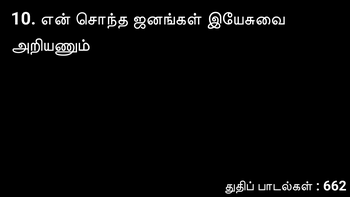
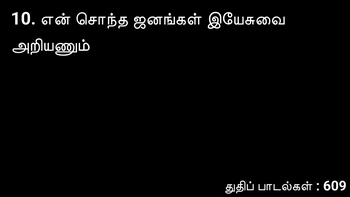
662: 662 -> 609 (335, 186)
